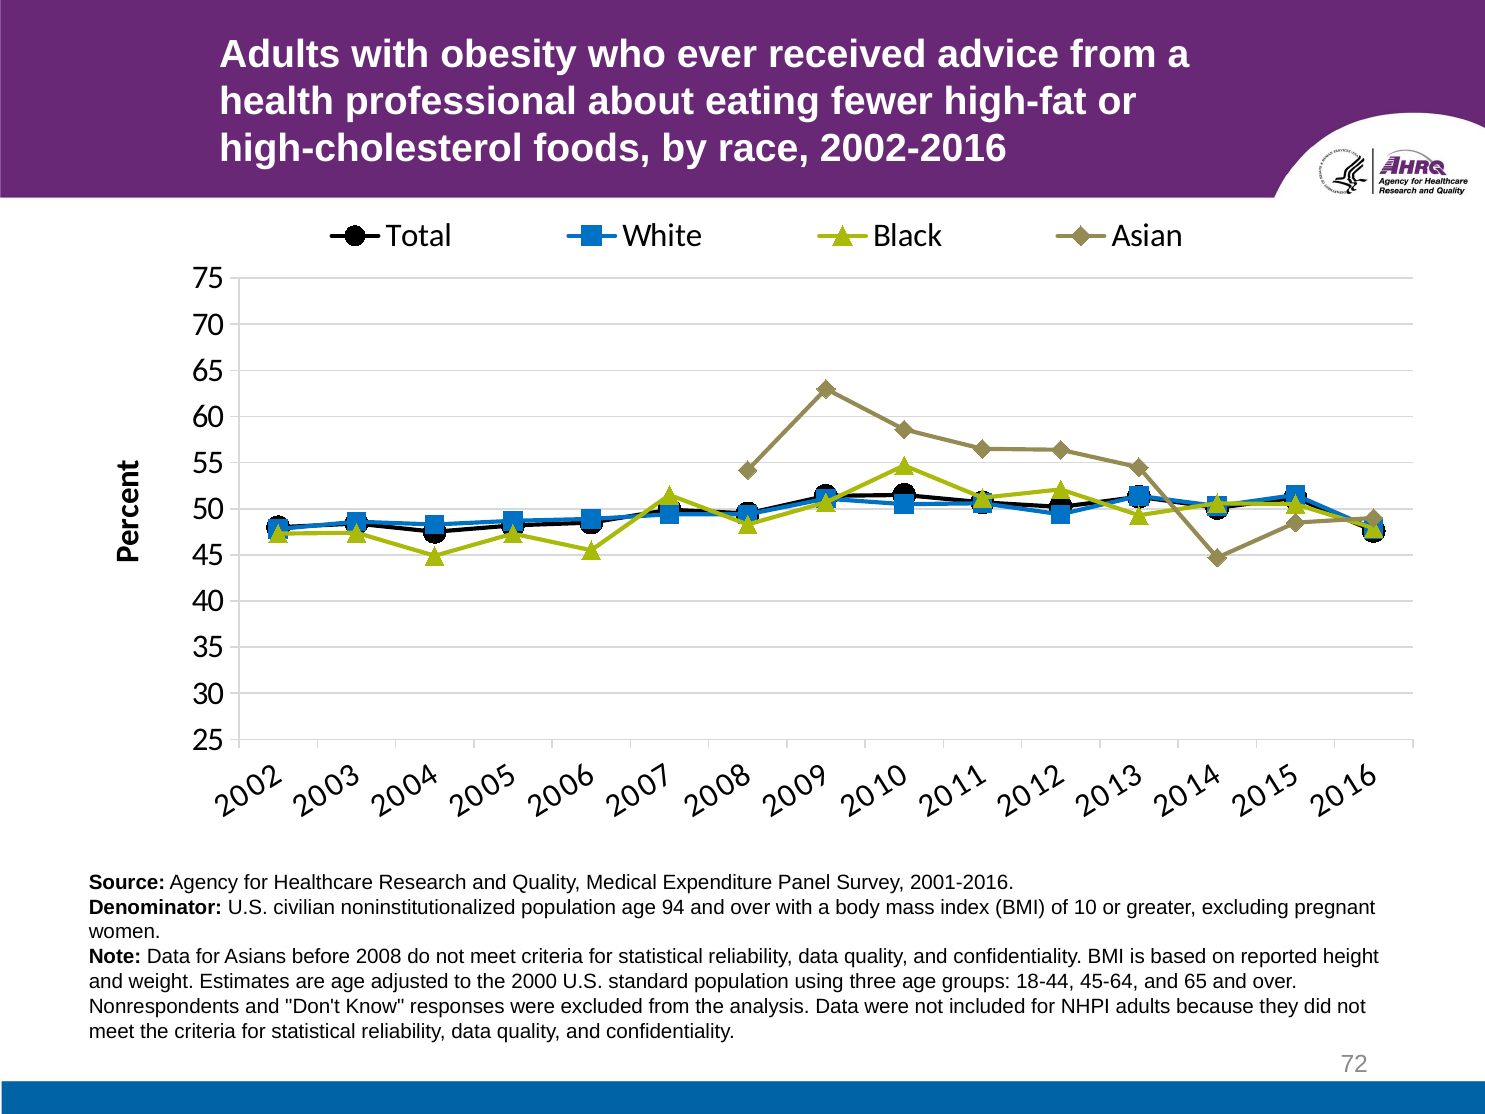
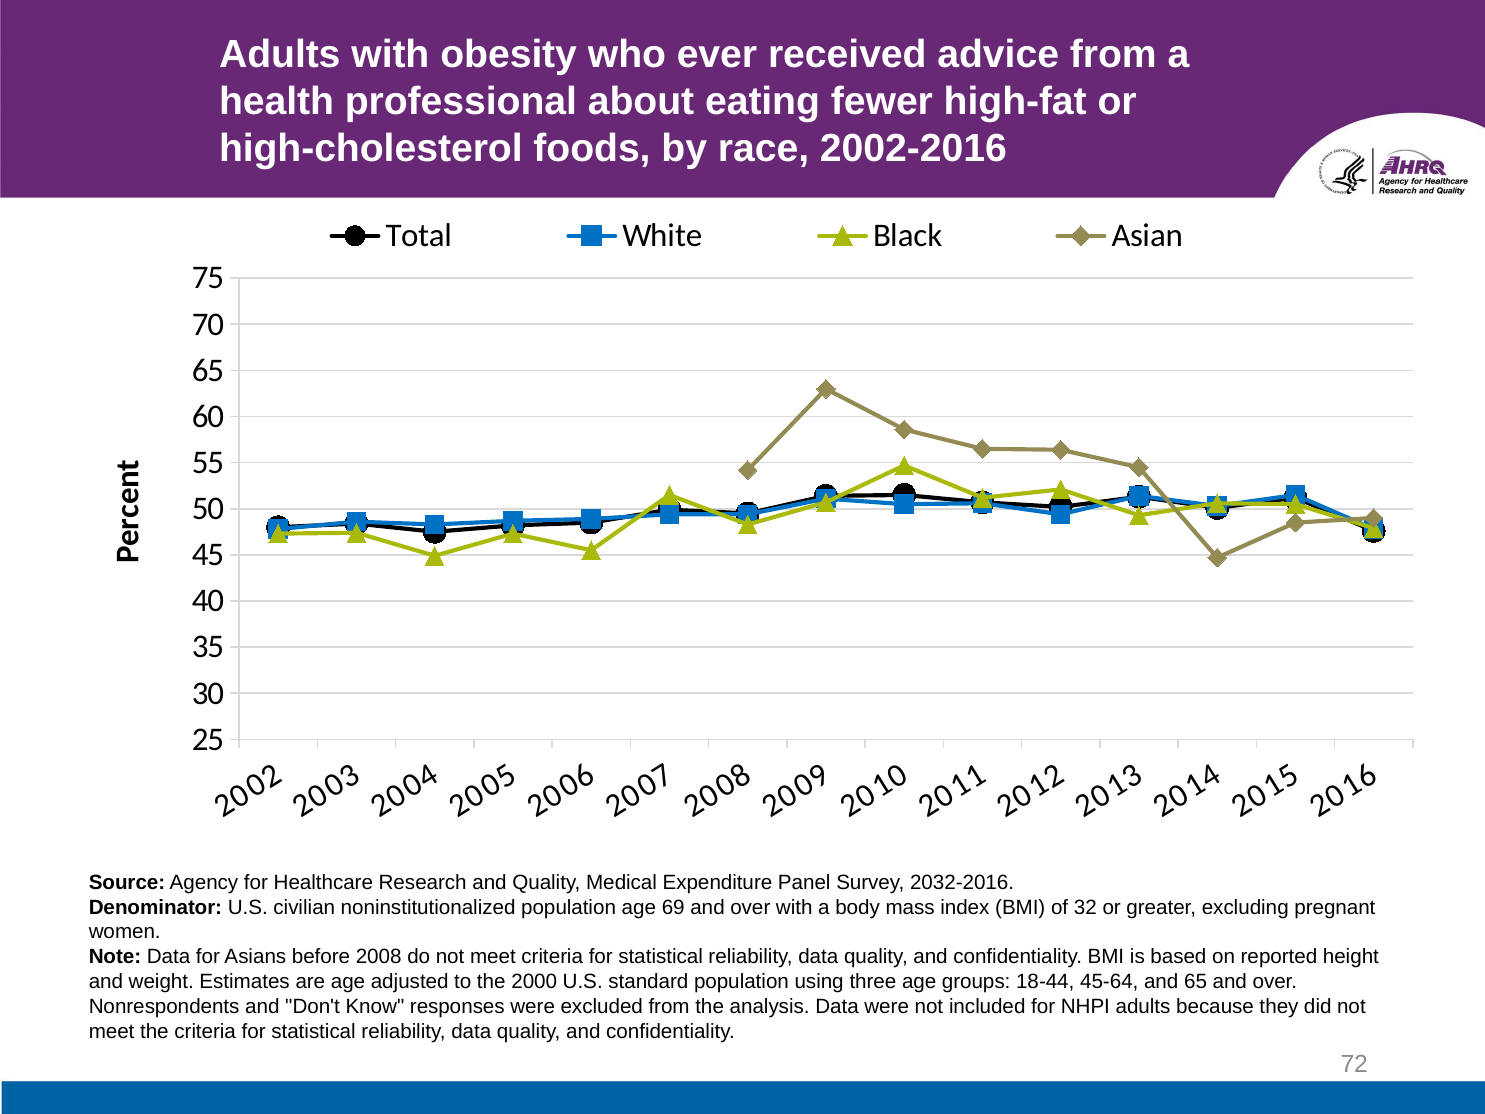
2001-2016: 2001-2016 -> 2032-2016 (962, 882)
94: 94 -> 69 (673, 907)
10: 10 -> 32 (1085, 907)
